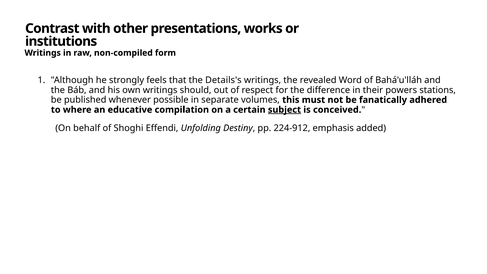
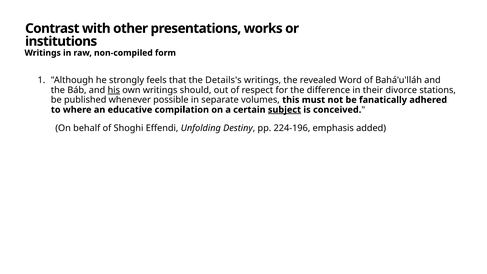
his underline: none -> present (114, 90)
powers: powers -> divorce (401, 90)
224-912: 224-912 -> 224-196 (292, 128)
